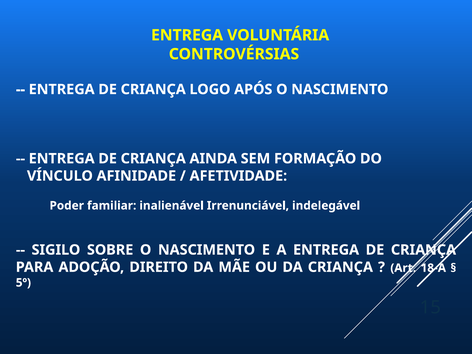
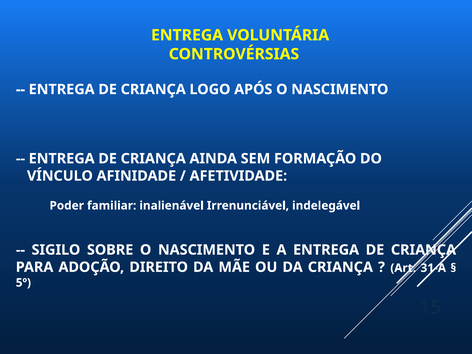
18-A: 18-A -> 31-A (433, 268)
